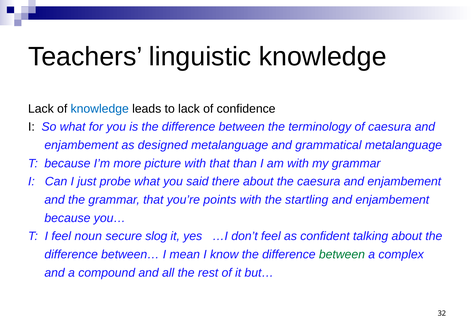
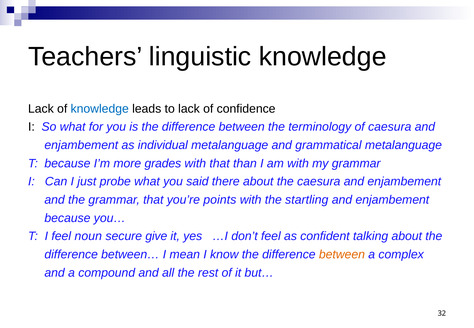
designed: designed -> individual (163, 145)
picture: picture -> grades (163, 163)
slog: slog -> give (156, 236)
between colour: green -> orange (342, 255)
